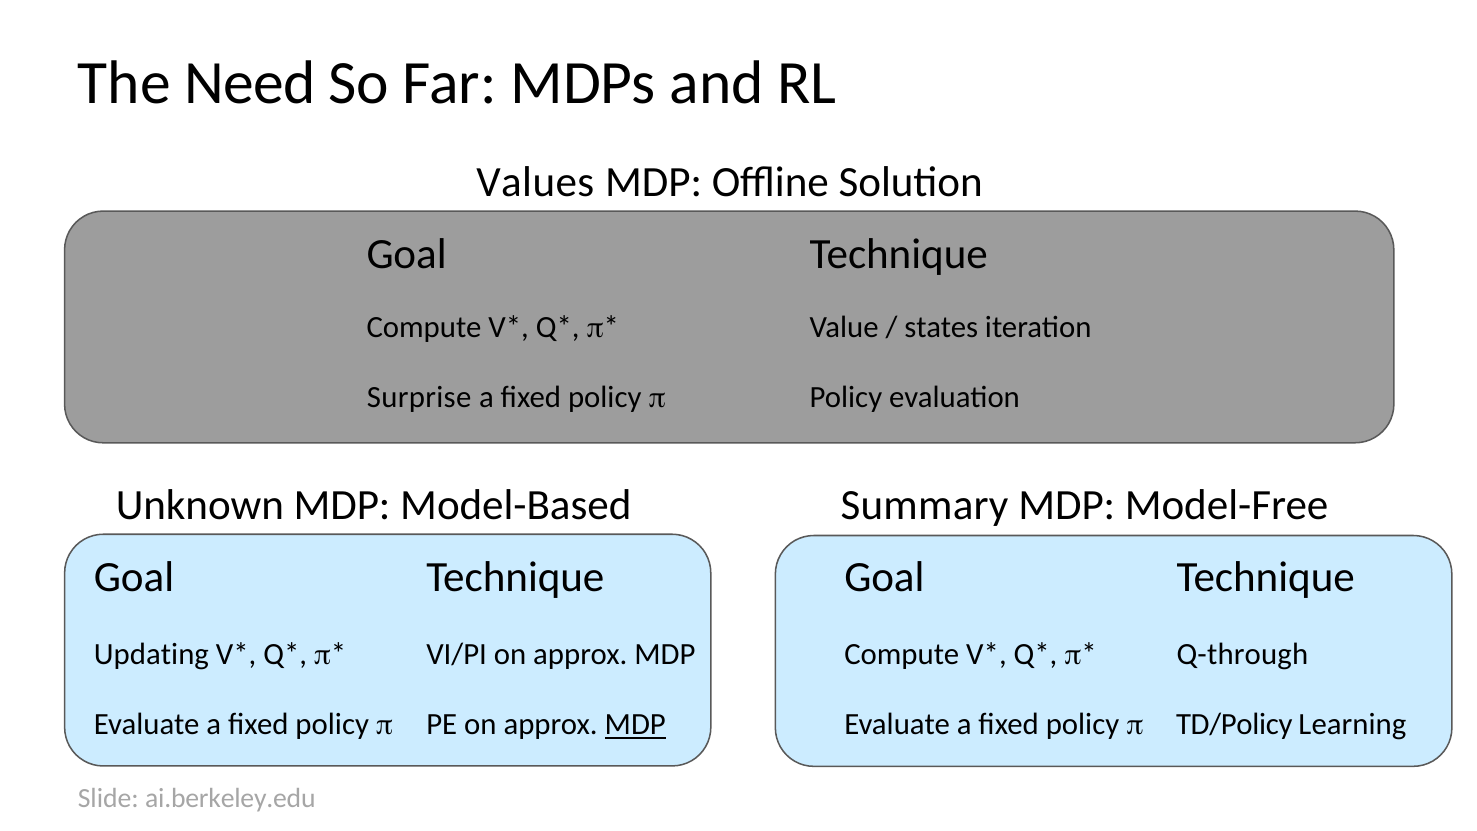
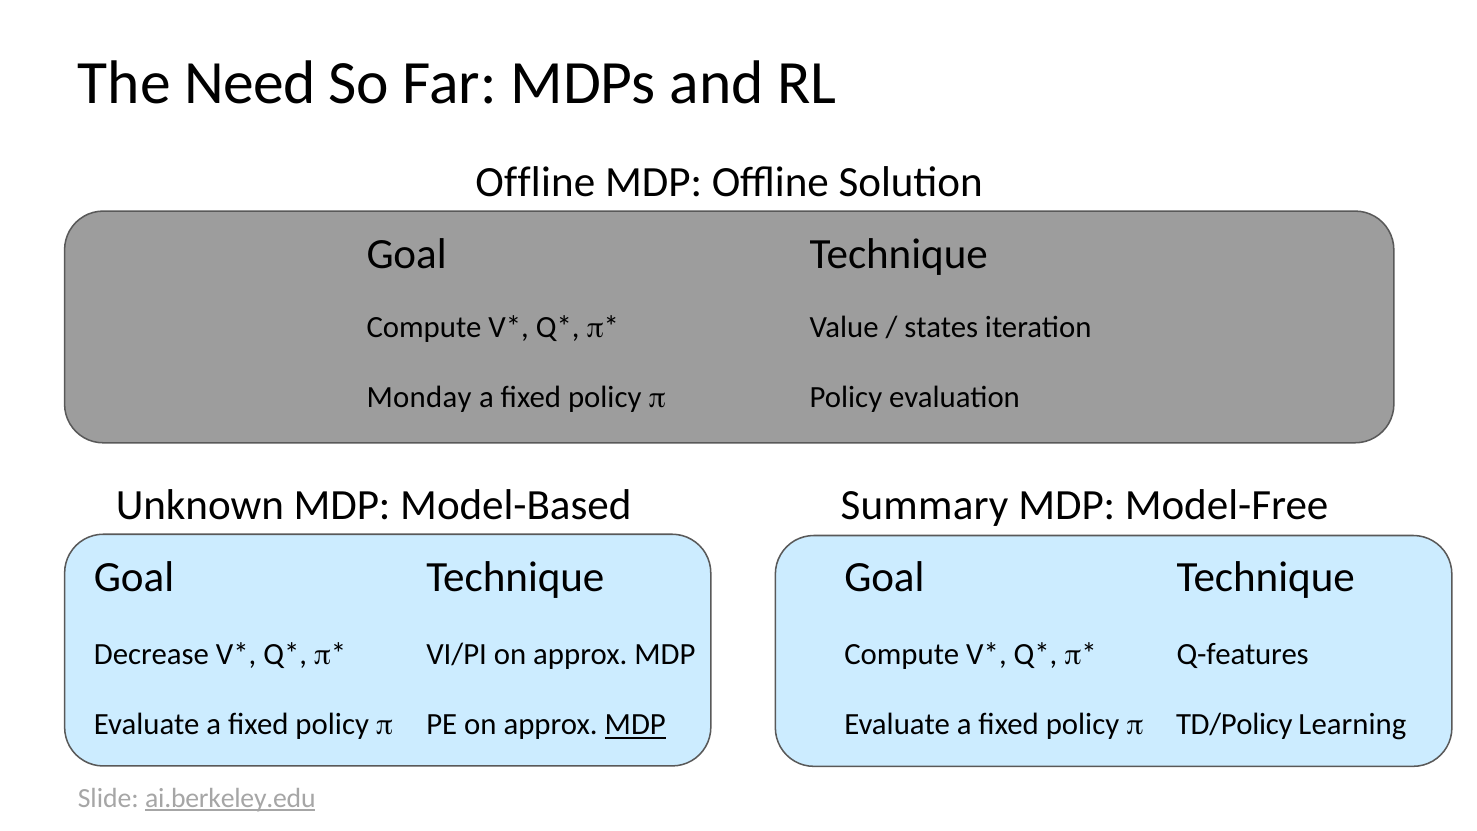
Values: Values -> Offline (535, 182)
Surprise: Surprise -> Monday (419, 398)
Updating: Updating -> Decrease (151, 654)
Q-through: Q-through -> Q-features (1243, 654)
ai.berkeley.edu underline: none -> present (230, 798)
